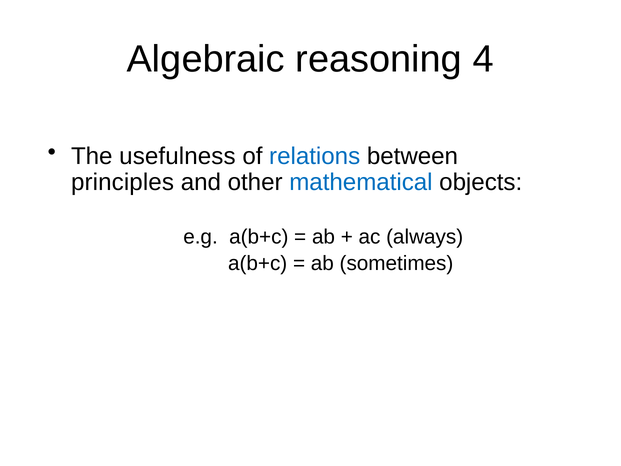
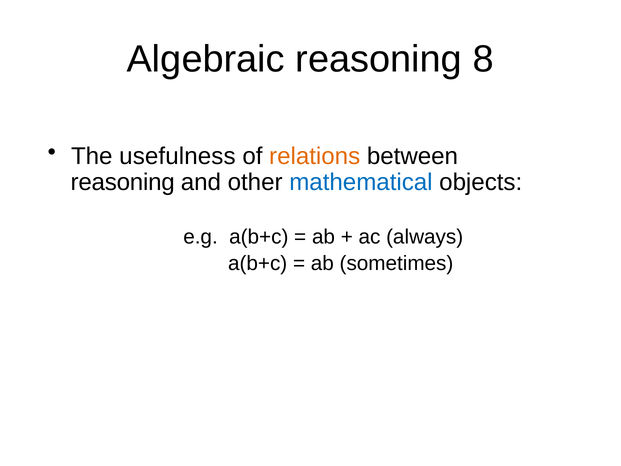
4: 4 -> 8 (483, 59)
relations colour: blue -> orange (315, 156)
principles: principles -> reasoning (123, 182)
